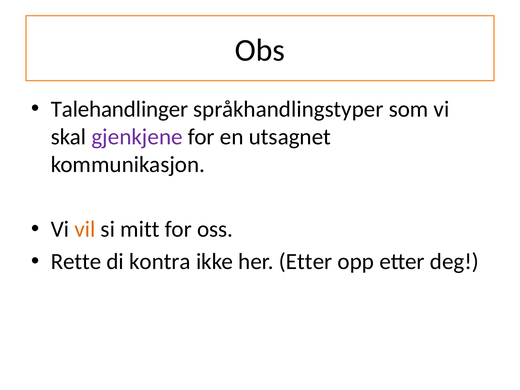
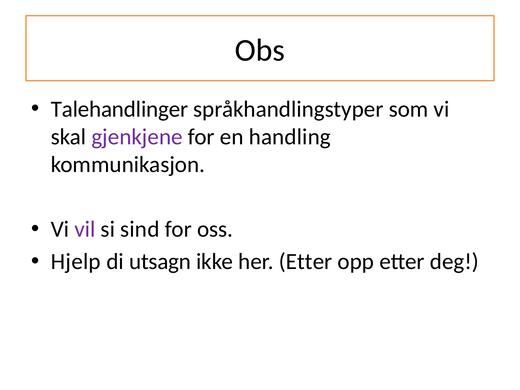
utsagnet: utsagnet -> handling (290, 137)
vil colour: orange -> purple (85, 229)
mitt: mitt -> sind (140, 229)
Rette: Rette -> Hjelp (76, 262)
kontra: kontra -> utsagn (160, 262)
